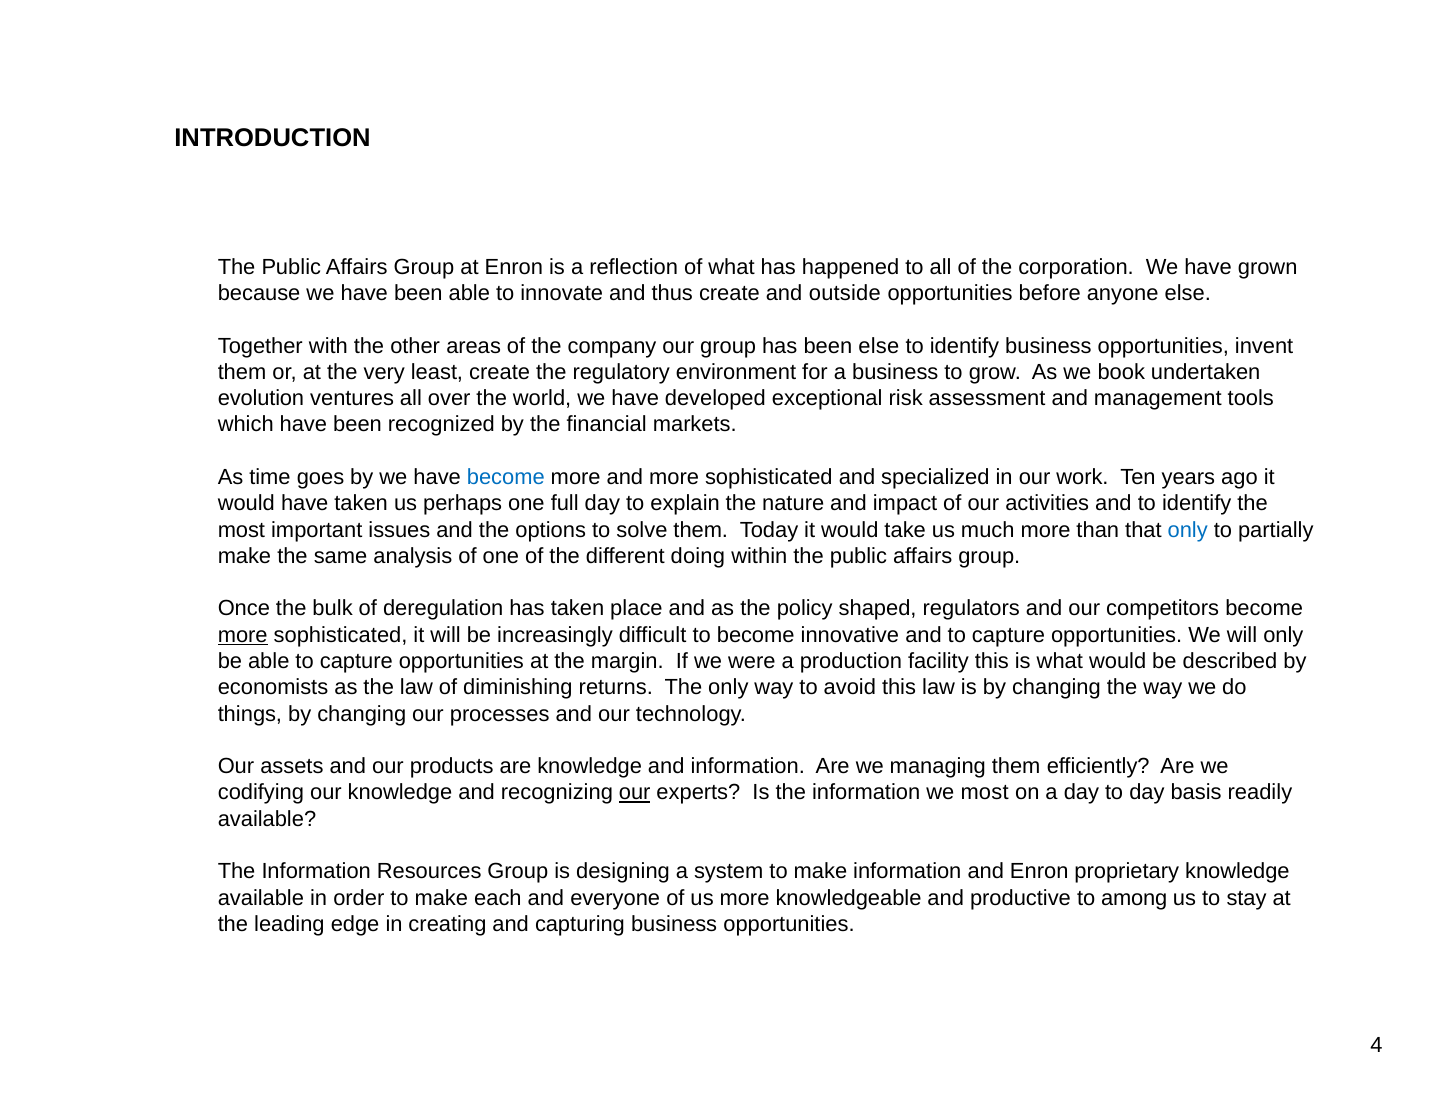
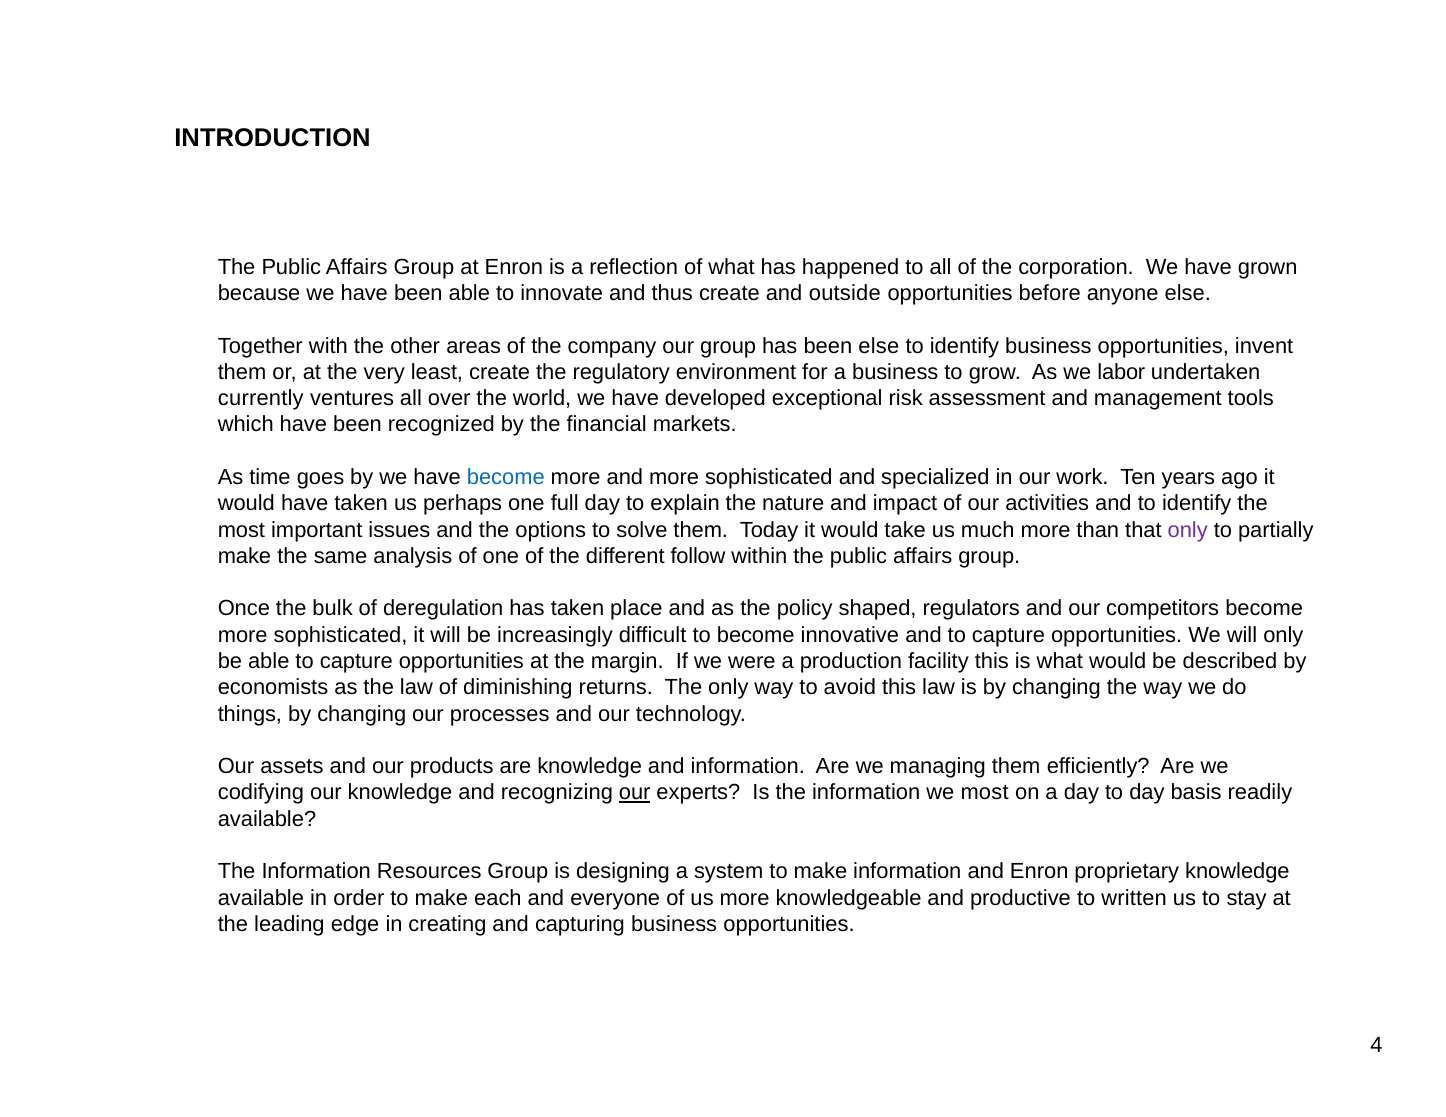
book: book -> labor (1121, 372)
evolution: evolution -> currently (261, 399)
only colour: blue -> purple (1188, 530)
doing: doing -> follow (698, 556)
more underline: present -> none (243, 635)
among: among -> written (1134, 898)
